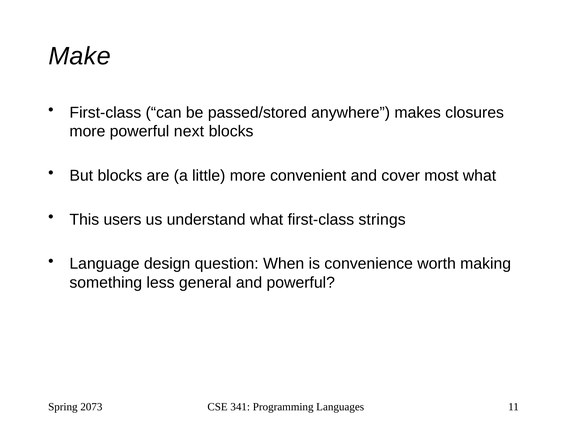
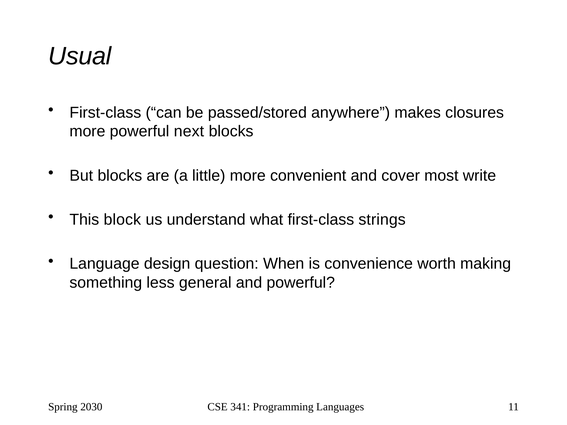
Make: Make -> Usual (80, 56)
most what: what -> write (479, 176)
users: users -> block (122, 220)
2073: 2073 -> 2030 (91, 407)
